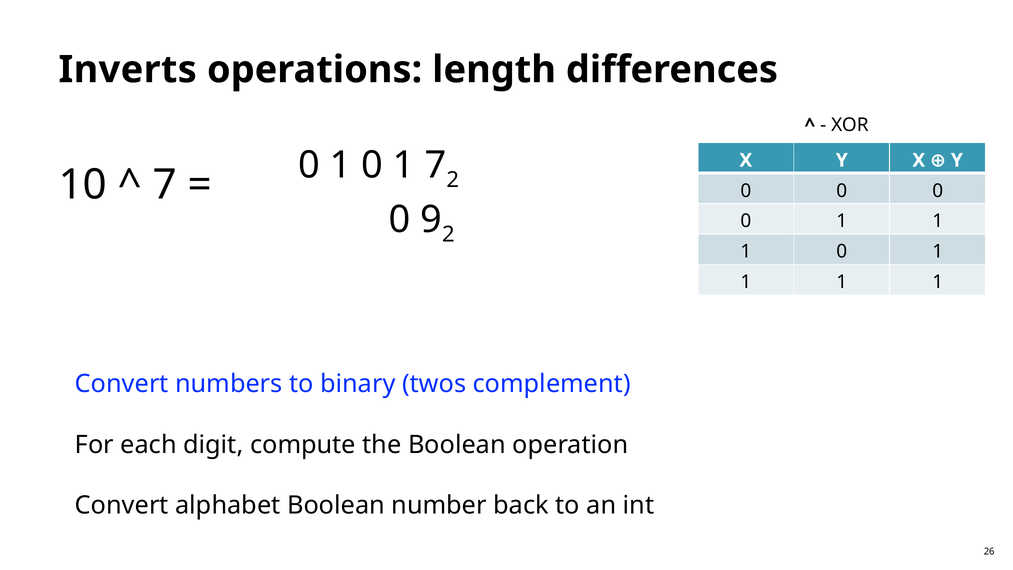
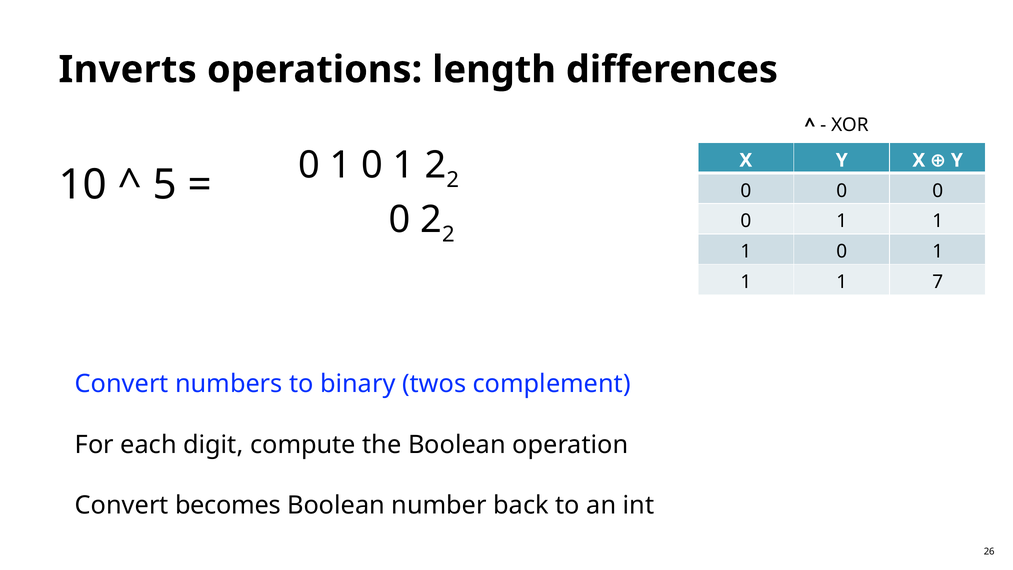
1 7: 7 -> 2 (435, 165)
7: 7 -> 5 (165, 185)
0 9: 9 -> 2 (431, 220)
1: 1 -> 7 (938, 282)
alphabet: alphabet -> becomes (228, 505)
